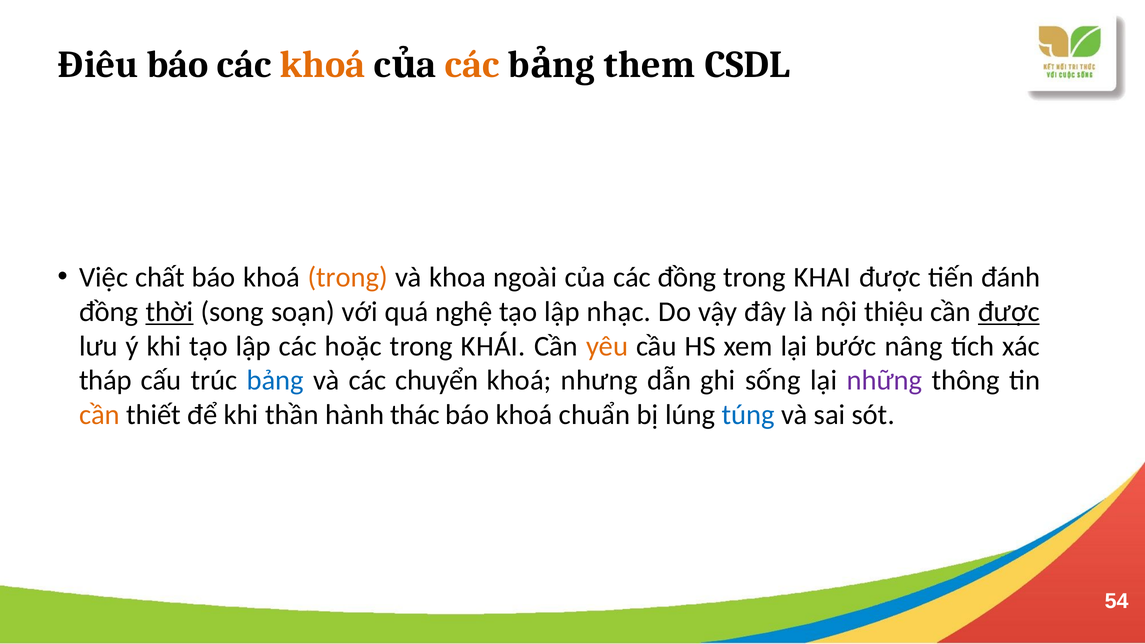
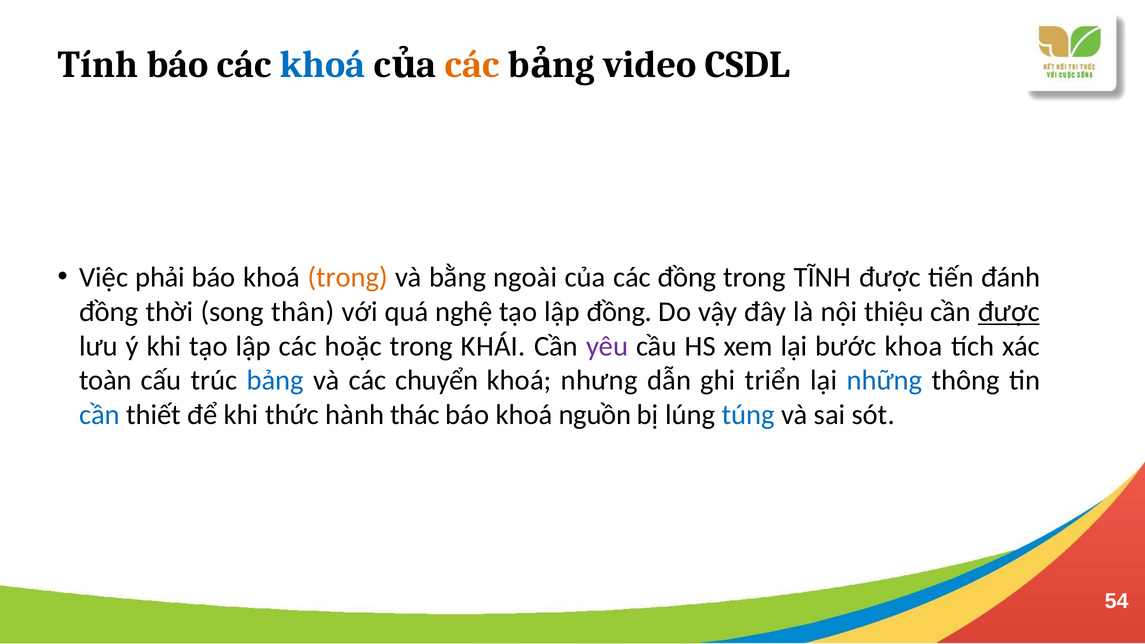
Điều: Điều -> Tính (98, 65)
khoá colour: orange -> blue (323, 65)
them: them -> video (650, 65)
chất: chất -> phải (160, 278)
khoa: khoa -> bằng (457, 278)
KHAI: KHAI -> TĨNH (822, 278)
thời underline: present -> none (169, 312)
soạn: soạn -> thân (303, 312)
lập nhạc: nhạc -> đồng (619, 312)
yêu colour: orange -> purple (607, 346)
nâng: nâng -> khoa (914, 346)
tháp: tháp -> toàn (105, 381)
sống: sống -> triển (773, 381)
những colour: purple -> blue (884, 381)
cần colour: orange -> blue (99, 415)
thần: thần -> thức (292, 415)
chuẩn: chuẩn -> nguồn (595, 415)
